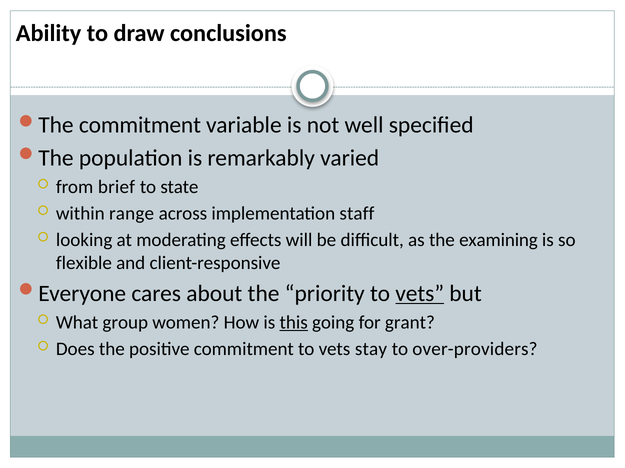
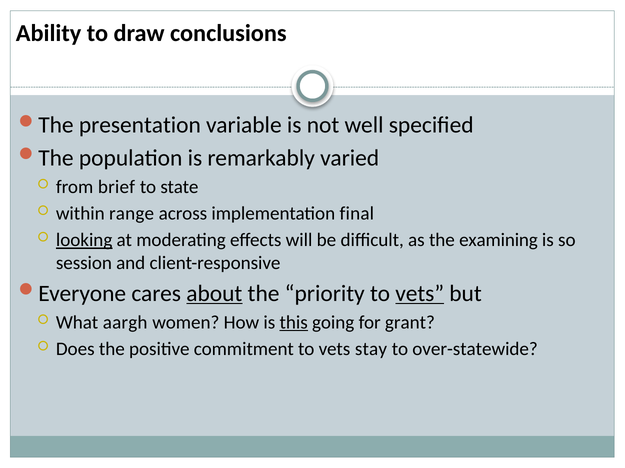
commitment: commitment -> presentation (140, 125)
staff: staff -> final (357, 214)
looking underline: none -> present (84, 240)
flexible: flexible -> session (84, 263)
about underline: none -> present (214, 294)
group: group -> aargh (125, 323)
over-providers: over-providers -> over-statewide (475, 350)
